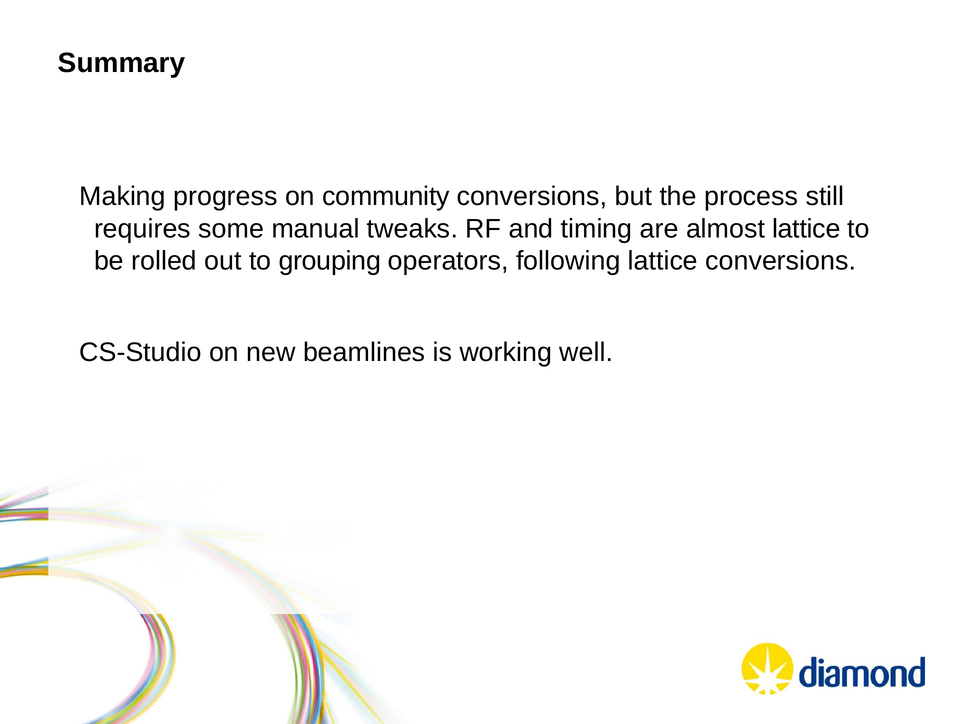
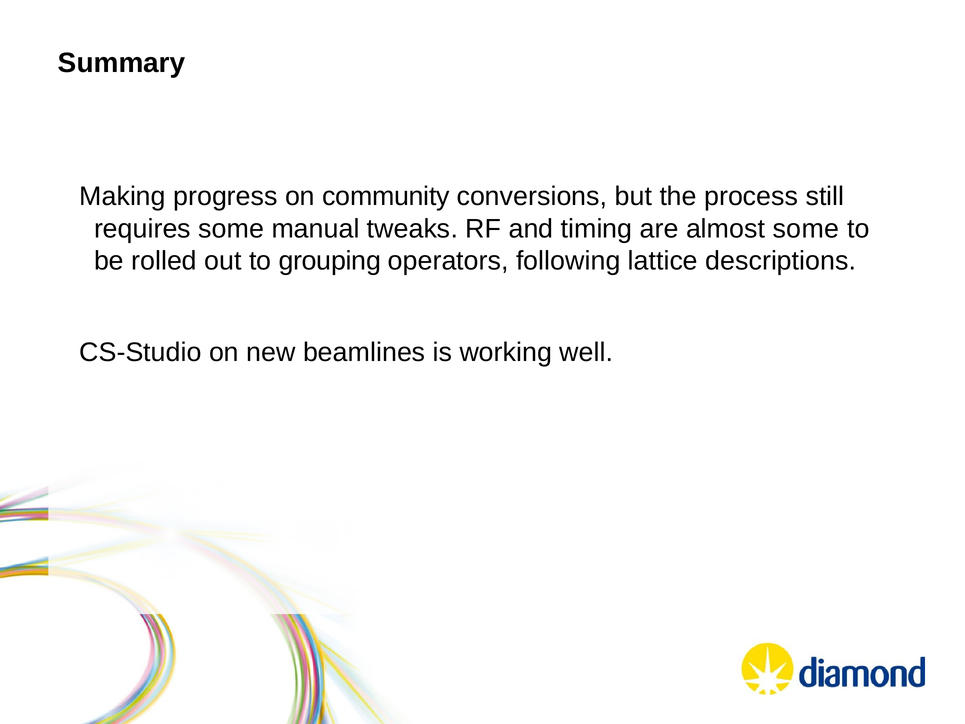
almost lattice: lattice -> some (806, 229)
lattice conversions: conversions -> descriptions (781, 261)
